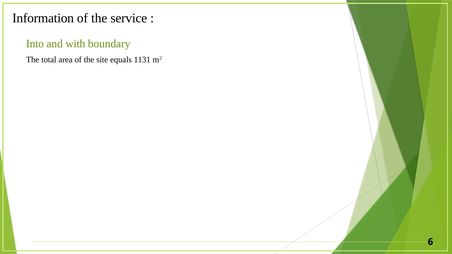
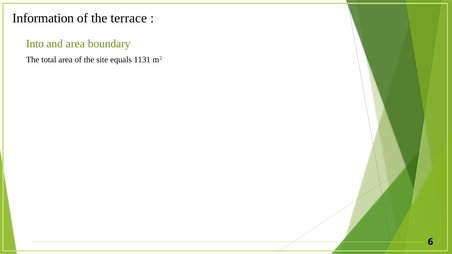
service: service -> terrace (129, 18)
and with: with -> area (75, 44)
